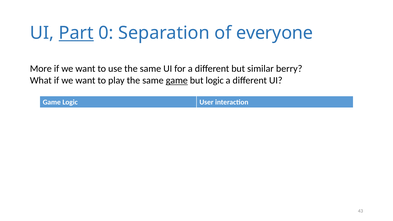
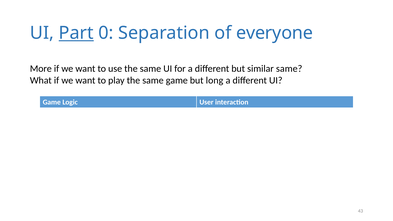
similar berry: berry -> same (289, 69)
game underline: present -> none (177, 81)
but logic: logic -> long (215, 81)
